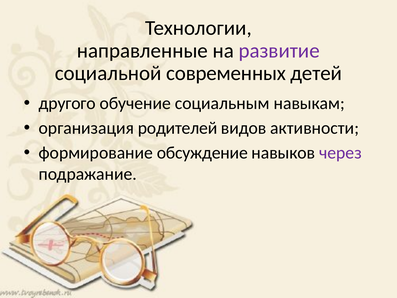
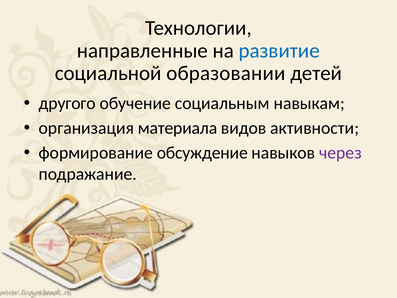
развитие colour: purple -> blue (279, 51)
современных: современных -> образовании (226, 73)
родителей: родителей -> материала (178, 128)
